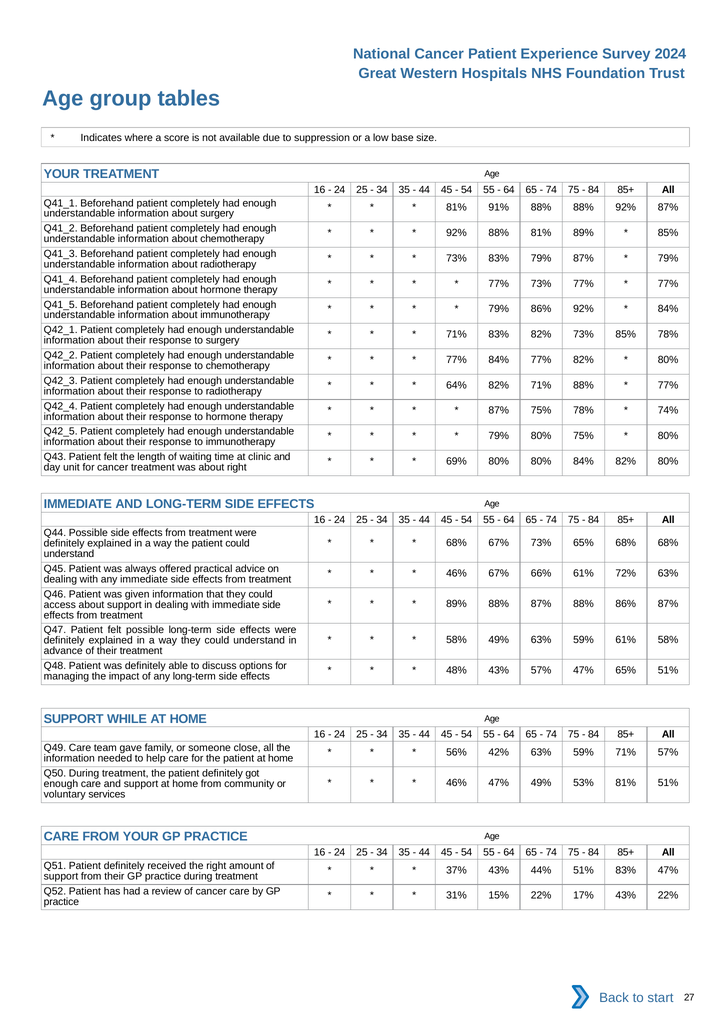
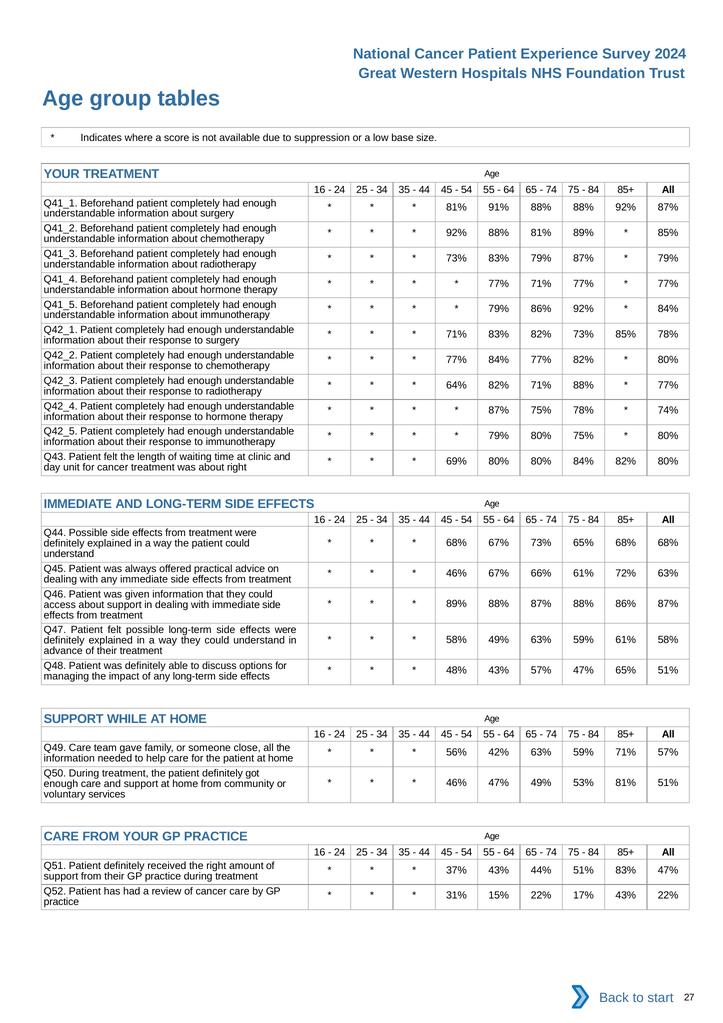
77% 73%: 73% -> 71% (541, 284)
